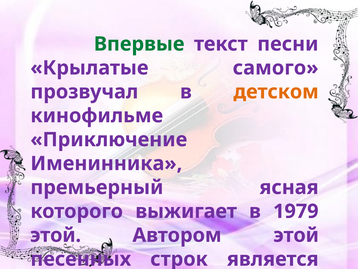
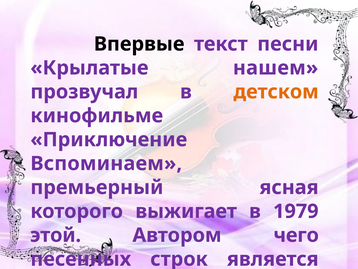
Впервые colour: green -> black (139, 44)
самого: самого -> нашем (276, 68)
Именинника: Именинника -> Вспоминаем (106, 163)
Автором этой: этой -> чего (296, 235)
